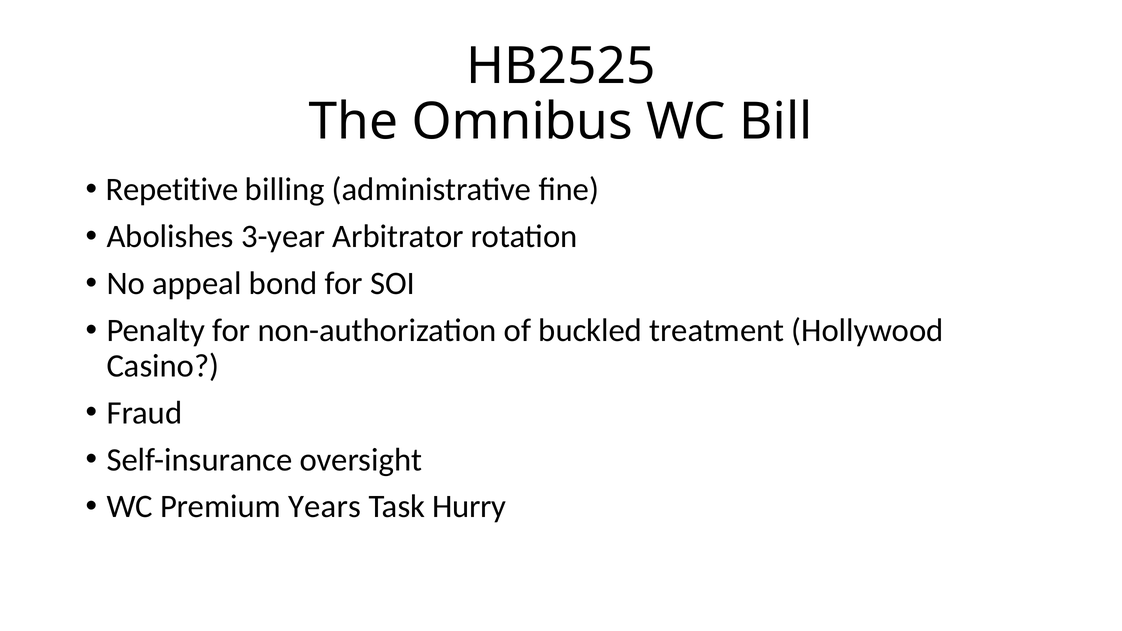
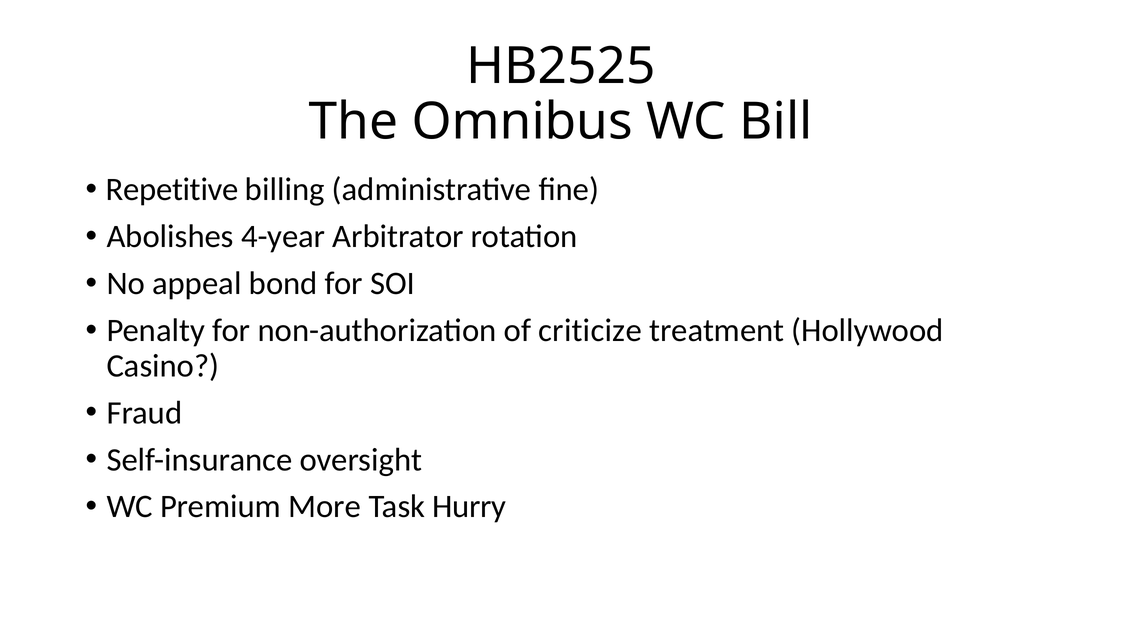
3-year: 3-year -> 4-year (283, 237)
buckled: buckled -> criticize (590, 331)
Years: Years -> More (325, 507)
